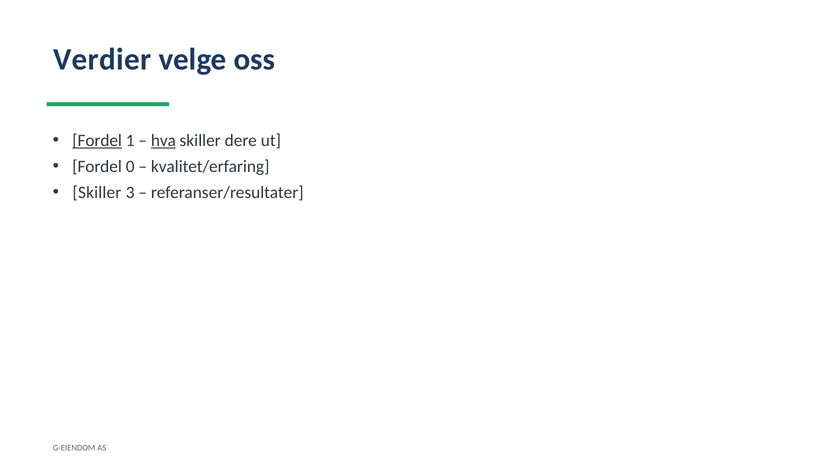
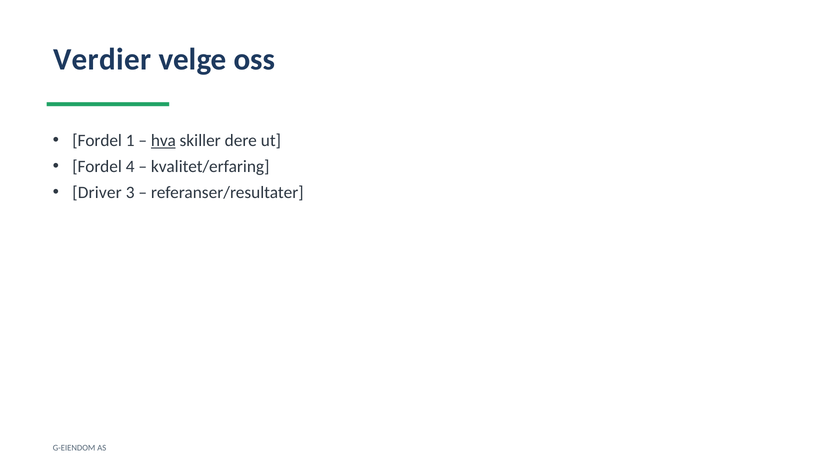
Fordel underline: present -> none (97, 141)
0: 0 -> 4 (130, 167)
Skiller: Skiller -> Driver (97, 192)
